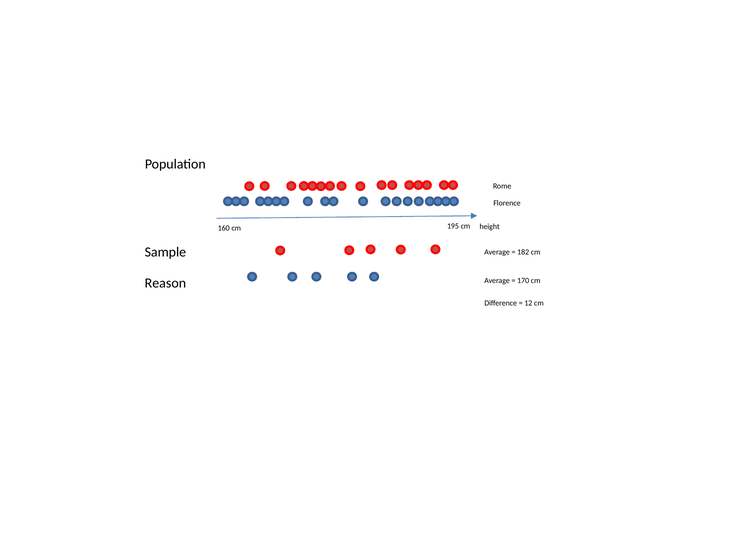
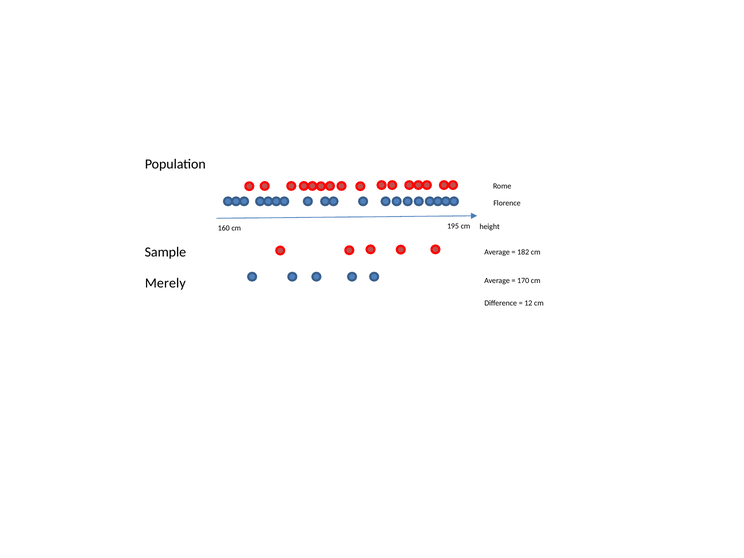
Reason: Reason -> Merely (165, 283)
